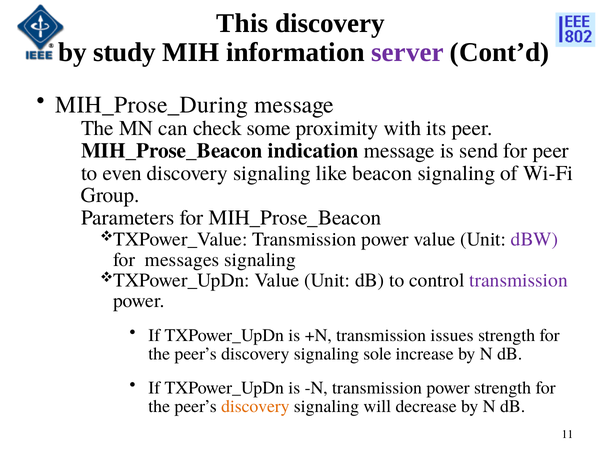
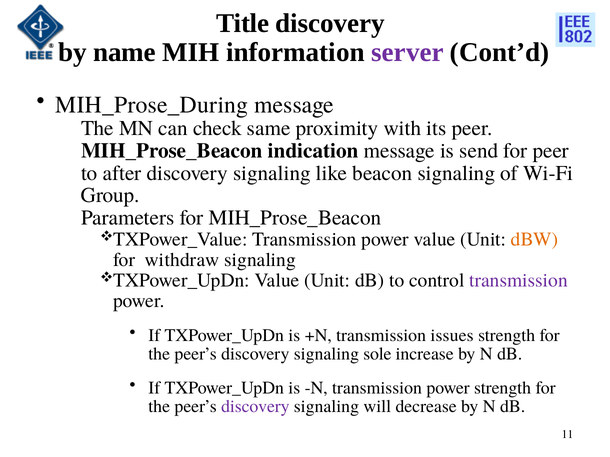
This: This -> Title (243, 23)
study: study -> name (125, 53)
some: some -> same (269, 129)
even: even -> after (122, 173)
dBW colour: purple -> orange (534, 239)
messages: messages -> withdraw (182, 260)
discovery colour: orange -> purple (255, 407)
